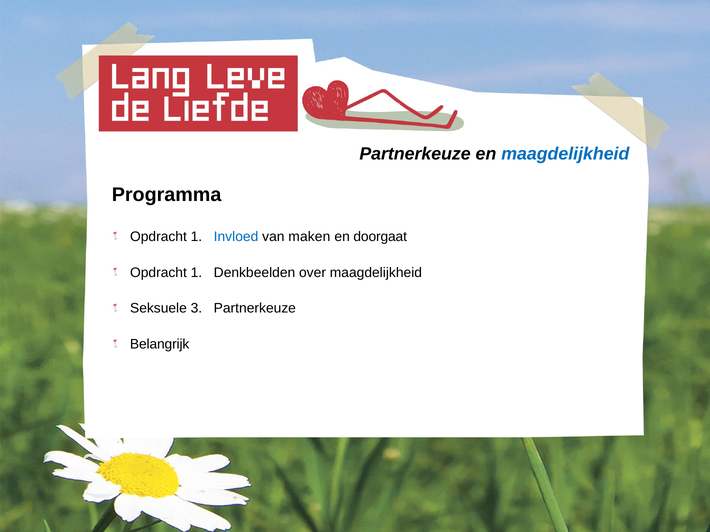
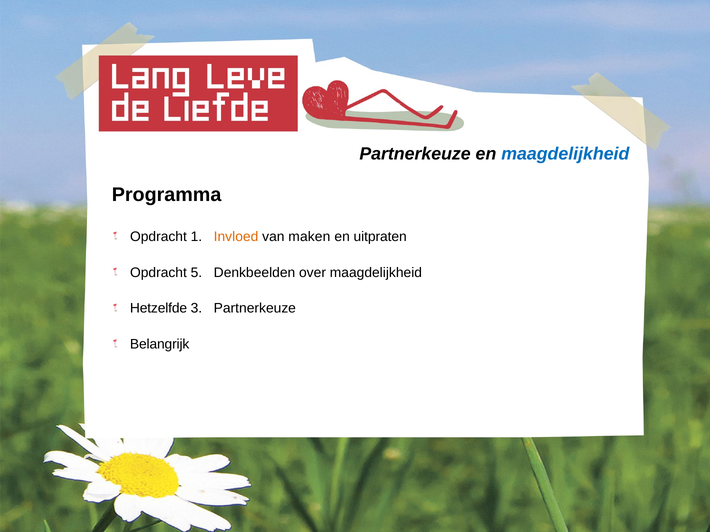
Invloed colour: blue -> orange (236, 237)
doorgaat: doorgaat -> uitpraten (380, 237)
1: 1 -> 5 (196, 273)
Seksuele: Seksuele -> Hetzelfde (159, 309)
